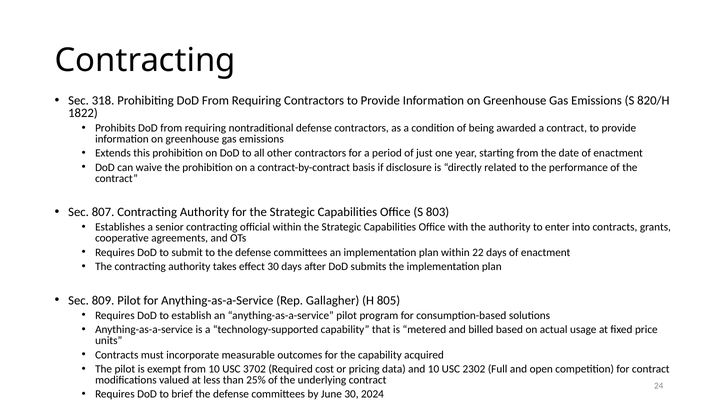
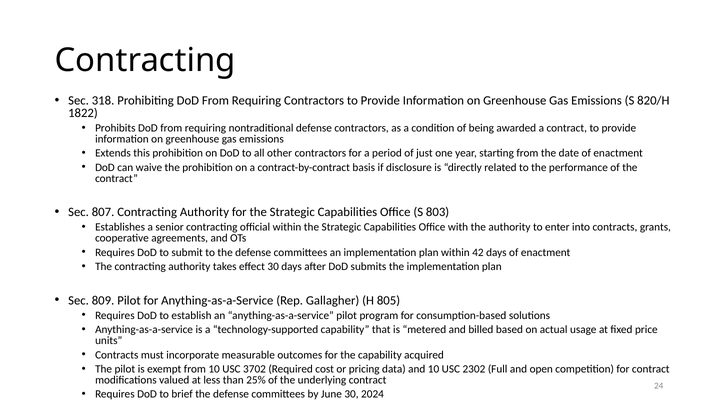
22: 22 -> 42 (478, 252)
